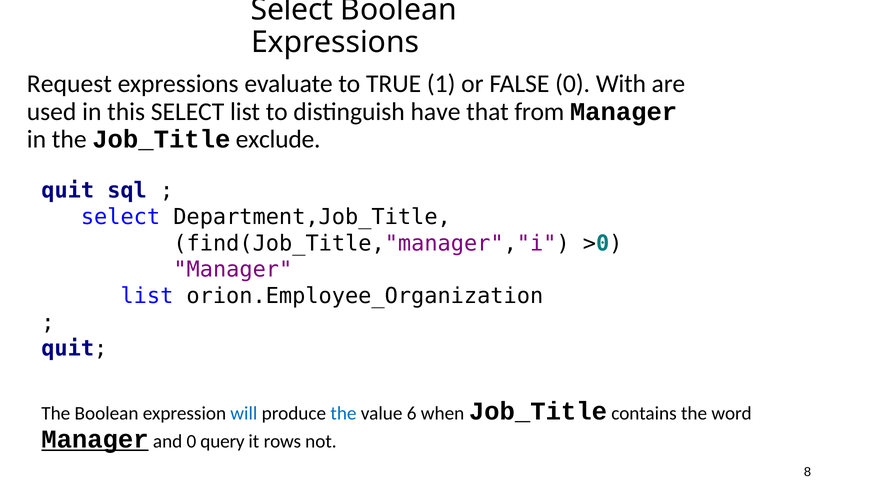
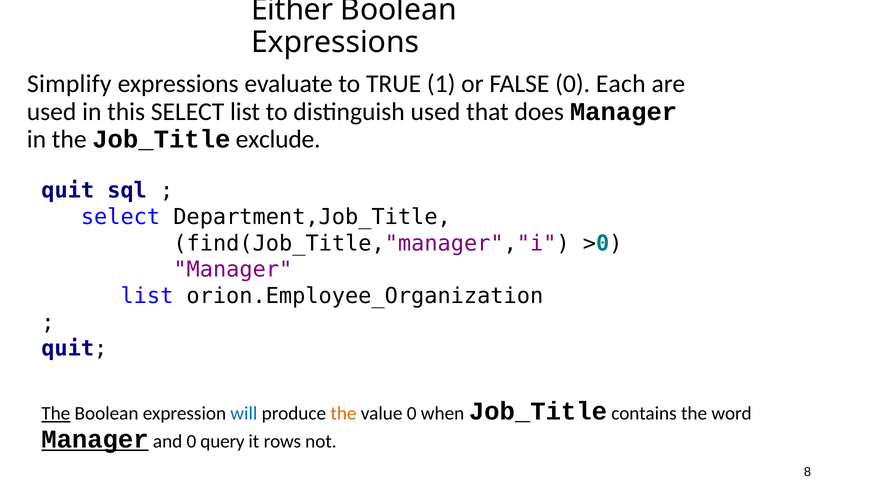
Select: Select -> Either (292, 10)
Request: Request -> Simplify (69, 84)
With: With -> Each (621, 84)
distinguish have: have -> used (435, 112)
from: from -> does (539, 112)
The underline: none -> present (56, 413)
the colour: blue -> orange (343, 413)
value 6: 6 -> 0 (412, 413)
